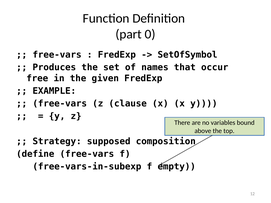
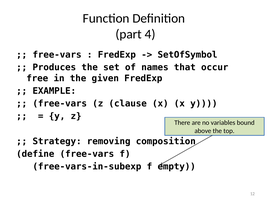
0: 0 -> 4 (150, 34)
supposed: supposed -> removing (109, 142)
